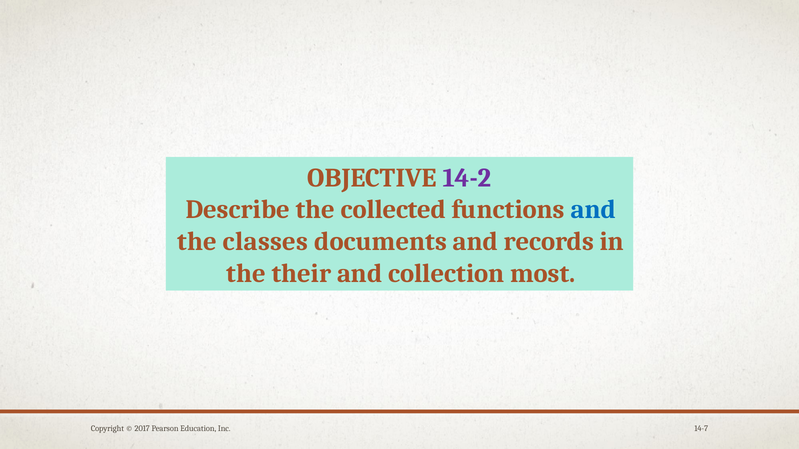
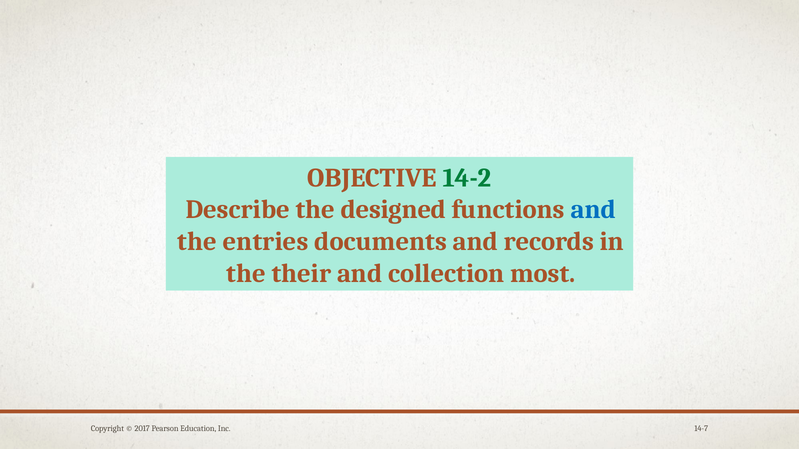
14-2 colour: purple -> green (467, 178)
collected: collected -> designed (393, 210)
classes: classes -> entries (266, 242)
